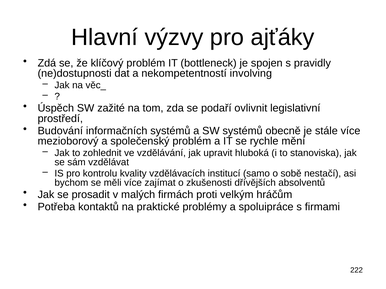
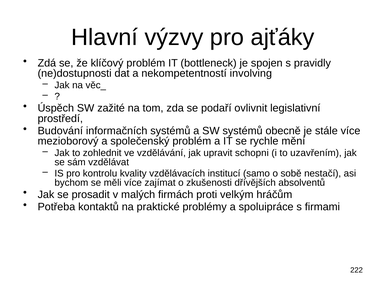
hluboká: hluboká -> schopni (252, 153)
stanoviska: stanoviska -> uzavřením (316, 153)
